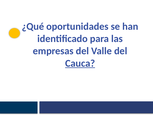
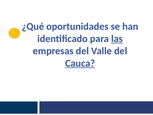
las underline: none -> present (117, 39)
